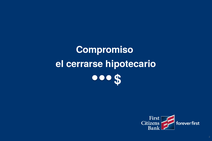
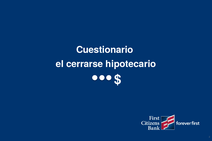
Compromiso: Compromiso -> Cuestionario (105, 50)
